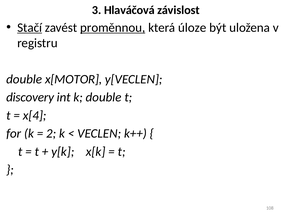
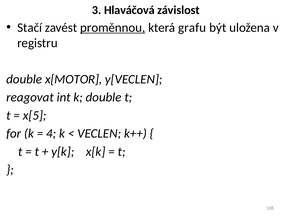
Stačí underline: present -> none (30, 28)
úloze: úloze -> grafu (192, 28)
discovery: discovery -> reagovat (30, 97)
x[4: x[4 -> x[5 (35, 116)
2: 2 -> 4 (51, 134)
